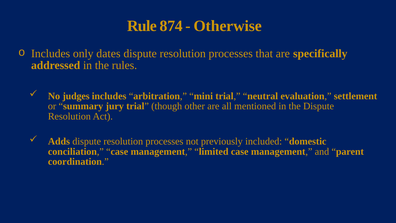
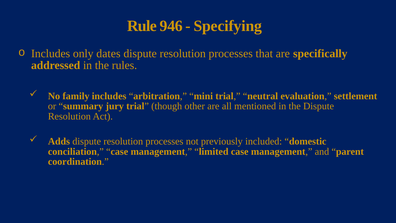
874: 874 -> 946 (171, 26)
Otherwise: Otherwise -> Specifying (228, 26)
judges: judges -> family (76, 96)
